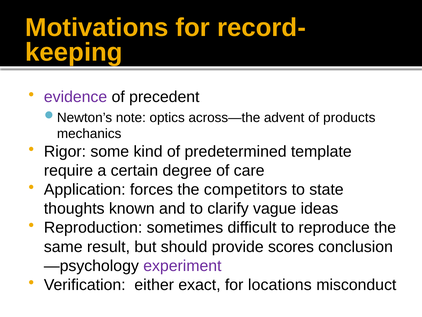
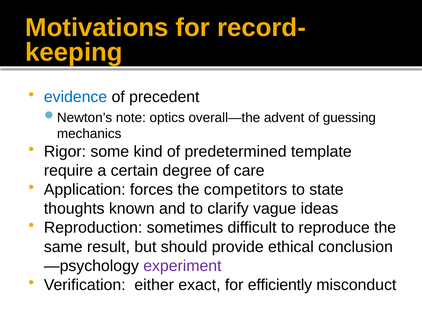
evidence colour: purple -> blue (76, 97)
across—the: across—the -> overall—the (224, 117)
products: products -> guessing (349, 117)
scores: scores -> ethical (291, 246)
locations: locations -> efficiently (280, 284)
